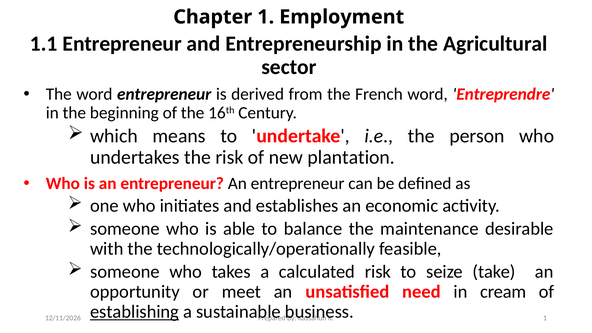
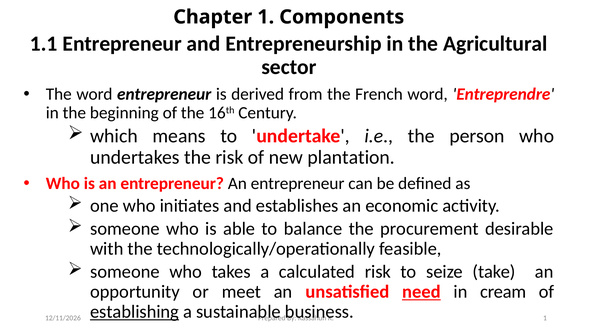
Employment: Employment -> Components (342, 17)
maintenance: maintenance -> procurement (429, 229)
need underline: none -> present (421, 292)
